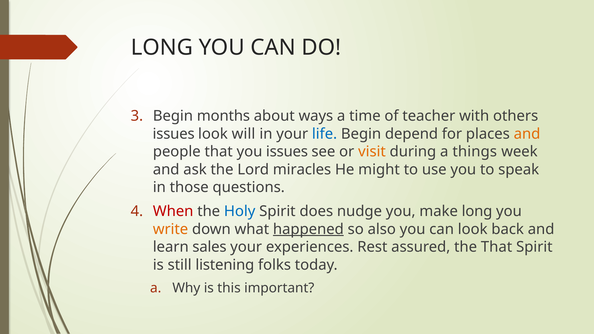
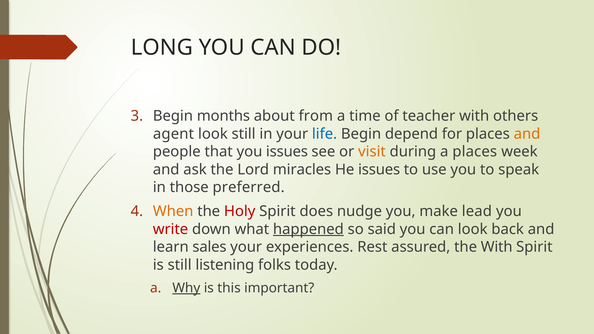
ways: ways -> from (316, 116)
issues: issues -> agent (173, 134)
look will: will -> still (244, 134)
a things: things -> places (475, 152)
He might: might -> issues (379, 170)
questions: questions -> preferred (249, 187)
When colour: red -> orange (173, 211)
Holy colour: blue -> red (240, 211)
make long: long -> lead (477, 211)
write colour: orange -> red (171, 229)
also: also -> said (382, 229)
the That: That -> With (497, 247)
Why underline: none -> present (186, 288)
